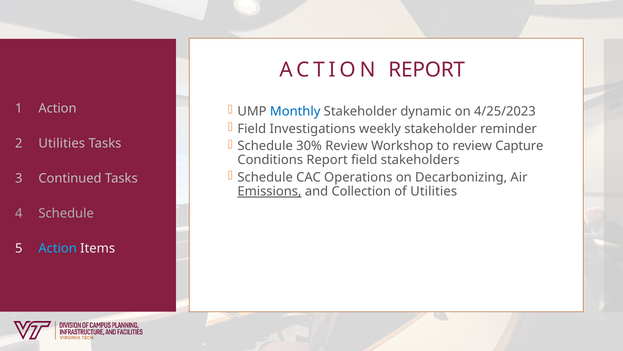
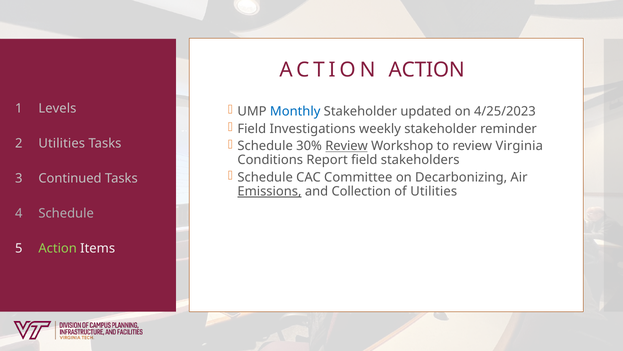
ACTION REPORT: REPORT -> ACTION (427, 70)
Action: Action -> Levels (57, 108)
dynamic: dynamic -> updated (426, 111)
Review underline: none -> present (347, 146)
Capture: Capture -> Virginia (519, 146)
Operations: Operations -> Committee (358, 177)
Action colour: light blue -> light green (58, 248)
